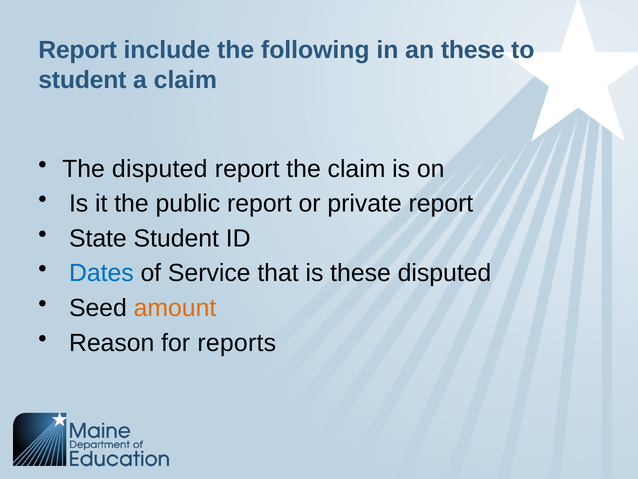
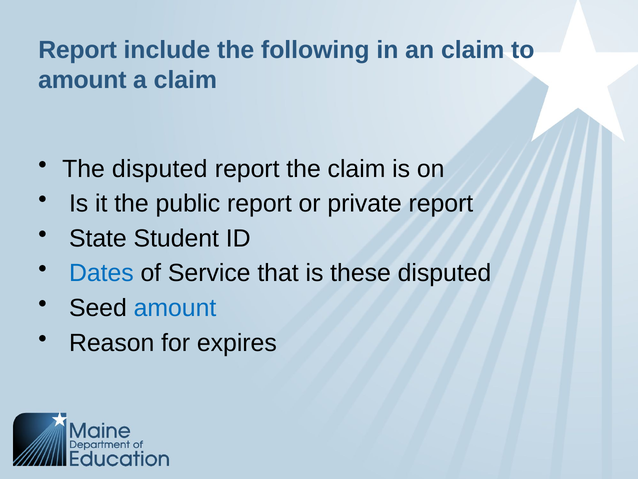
an these: these -> claim (473, 50)
student: student -> amount (82, 80)
amount colour: orange -> blue (175, 308)
reports: reports -> expires (237, 343)
